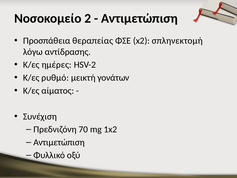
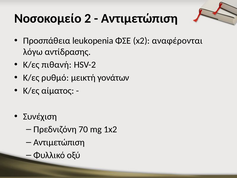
θεραπείας: θεραπείας -> leukopenia (93, 41)
σπληνεκτομή: σπληνεκτομή -> αναφέρονται (177, 41)
ημέρες: ημέρες -> πιθανή (57, 65)
